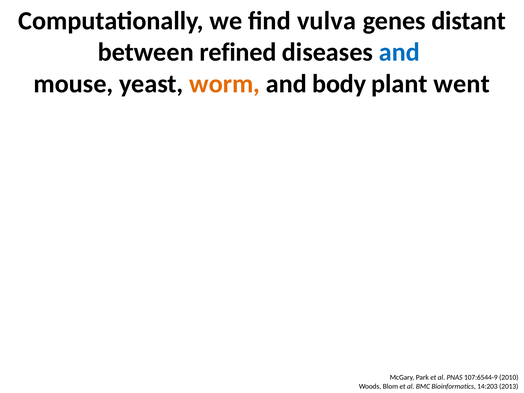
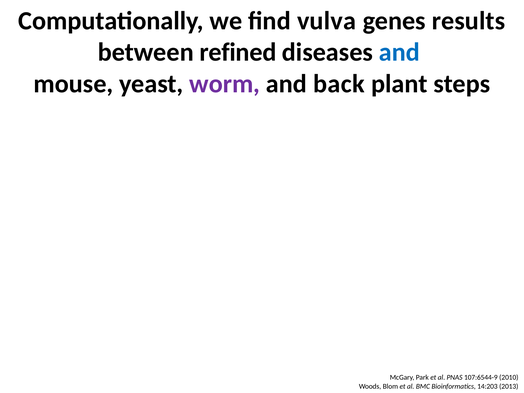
distant: distant -> results (468, 21)
worm colour: orange -> purple (225, 84)
and body: body -> back (339, 84)
went: went -> steps (462, 84)
